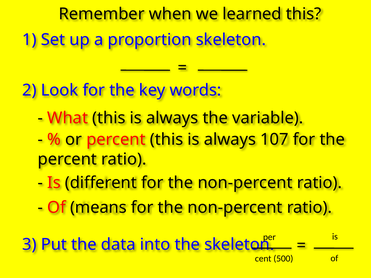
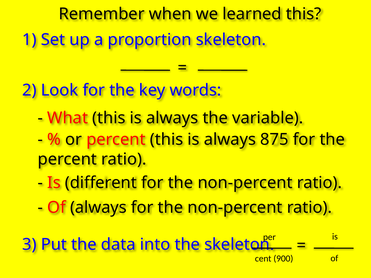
107: 107 -> 875 (274, 140)
Of means: means -> always (98, 208)
500: 500 -> 900 (283, 259)
